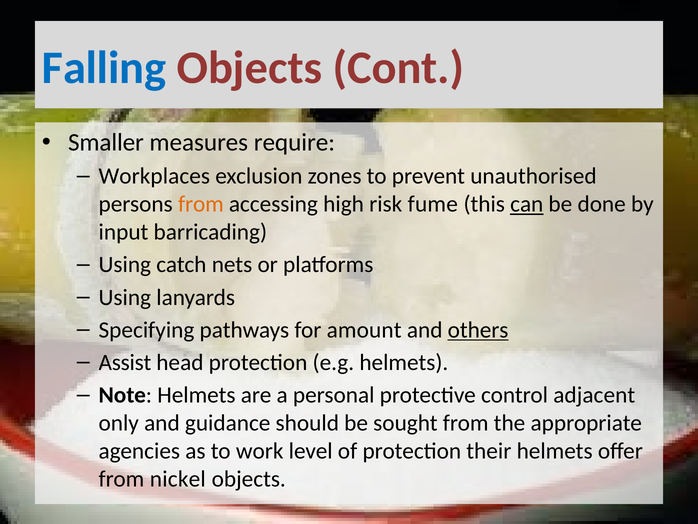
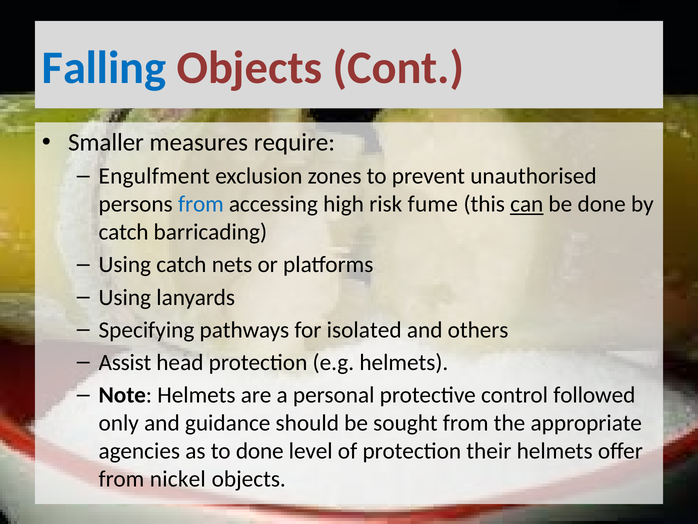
Workplaces: Workplaces -> Engulfment (154, 176)
from colour: orange -> blue (201, 204)
input: input -> catch (124, 232)
amount: amount -> isolated (364, 330)
others underline: present -> none (478, 330)
adjacent: adjacent -> followed (594, 395)
to work: work -> done (260, 451)
